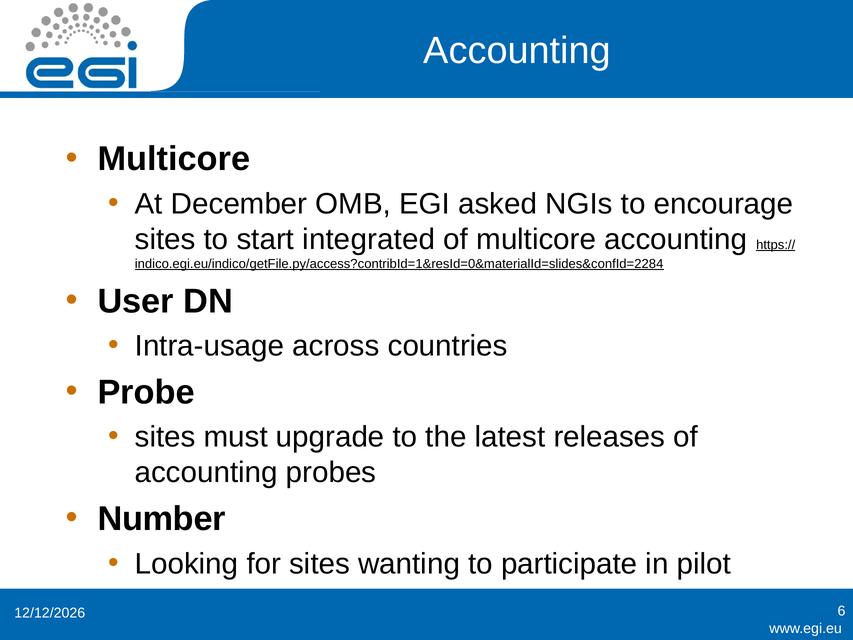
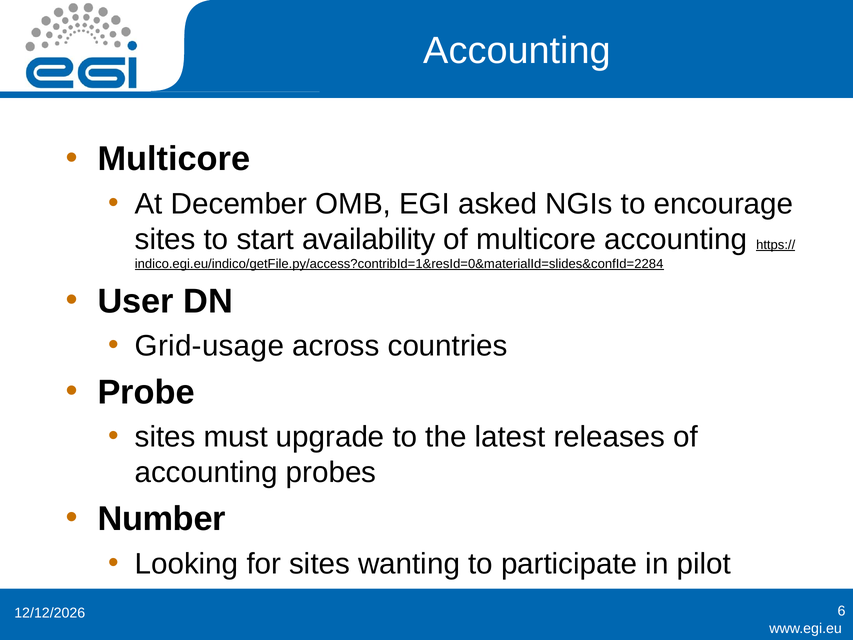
integrated: integrated -> availability (369, 239)
Intra-usage: Intra-usage -> Grid-usage (209, 346)
